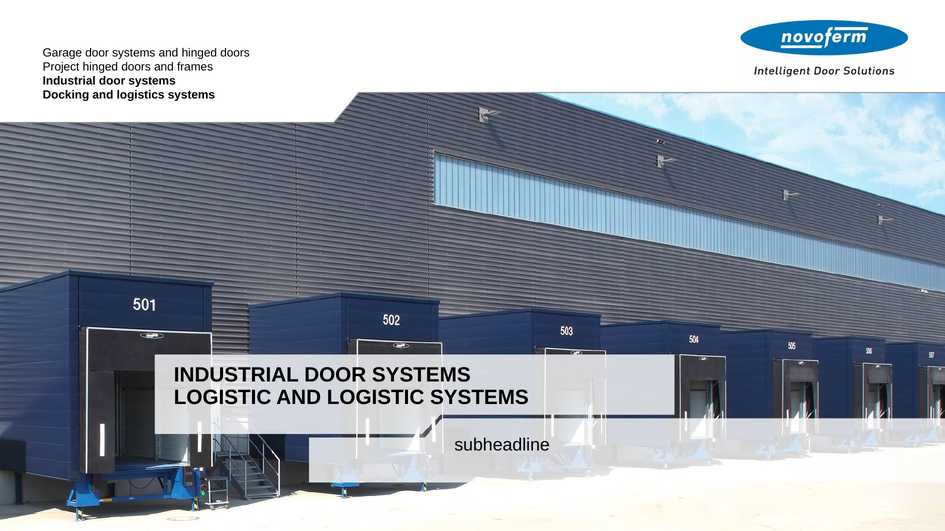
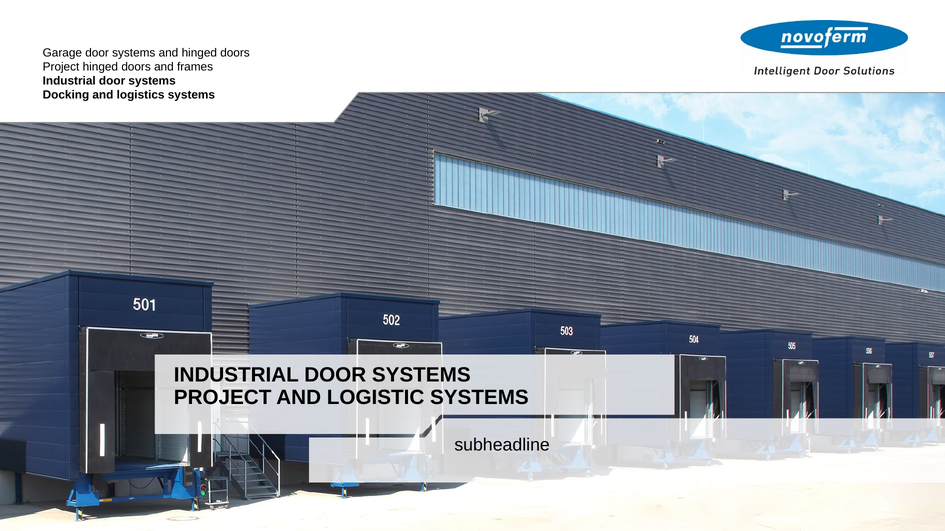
LOGISTIC: LOGISTIC -> PROJECT (223, 398)
